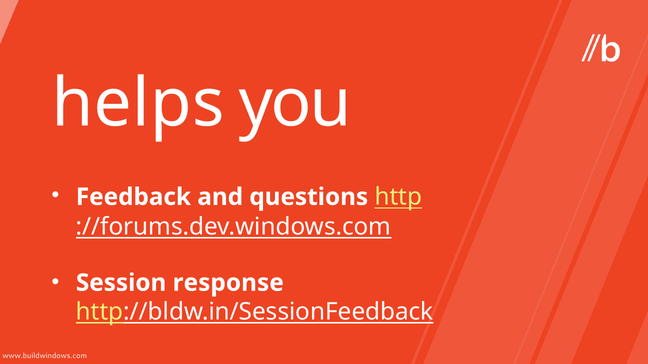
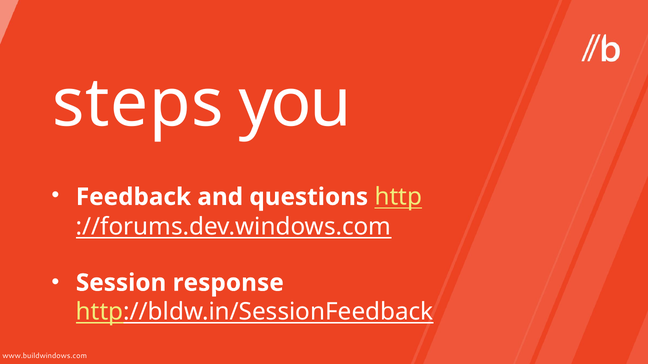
helps: helps -> steps (138, 104)
